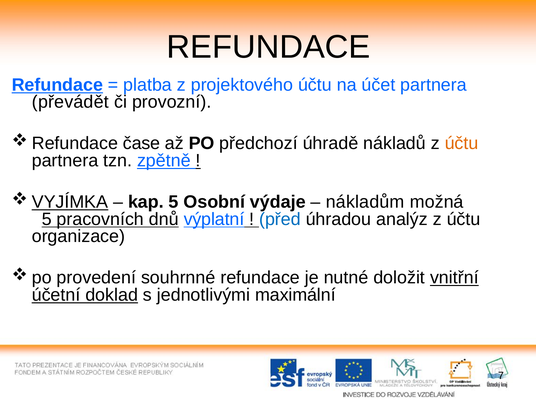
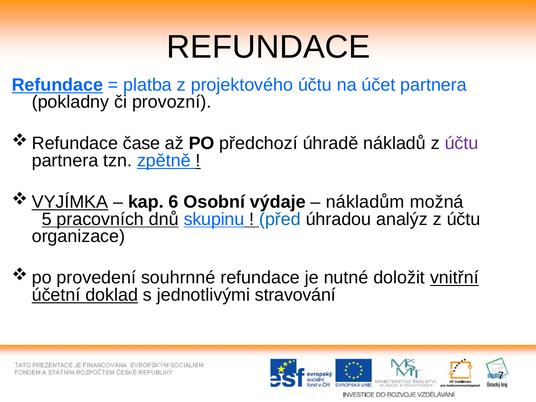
převádět: převádět -> pokladny (70, 102)
účtu colour: orange -> purple (462, 143)
kap 5: 5 -> 6 (174, 202)
výplatní: výplatní -> skupinu (214, 219)
maximální: maximální -> stravování (295, 295)
